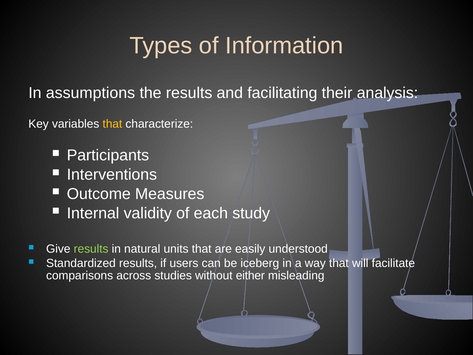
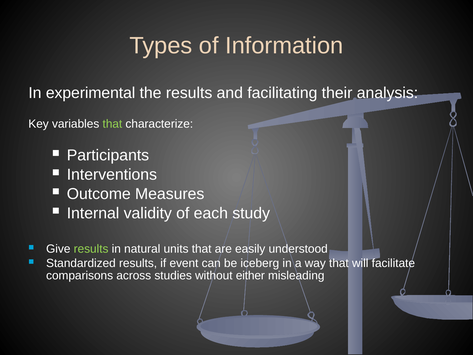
assumptions: assumptions -> experimental (91, 93)
that colour: yellow -> light green (112, 124)
users: users -> event (184, 263)
